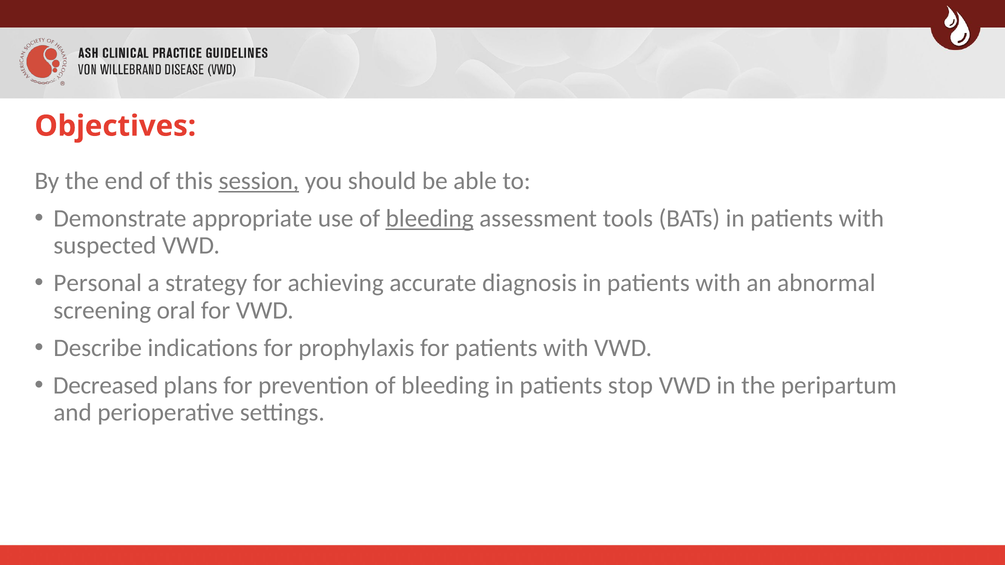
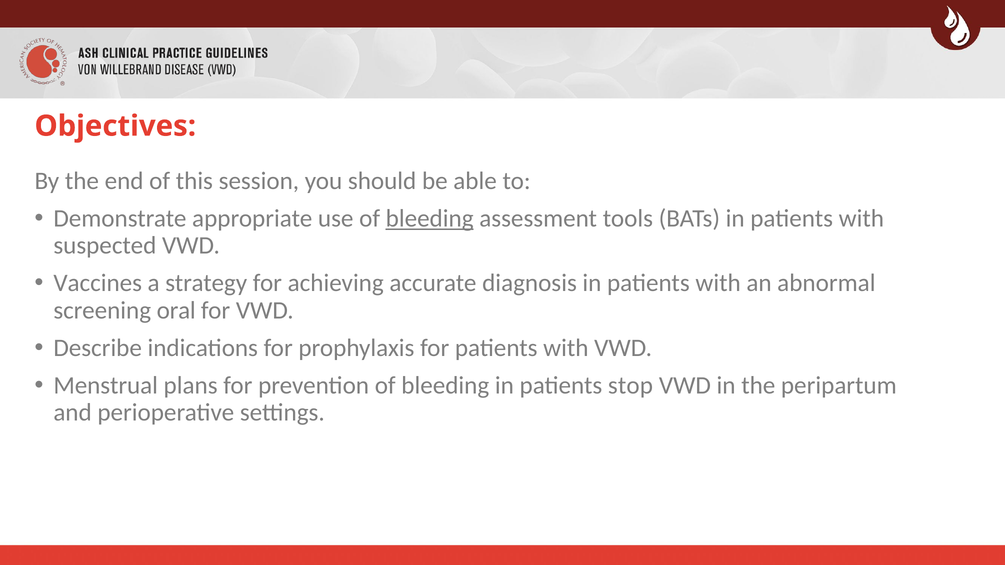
session underline: present -> none (259, 181)
Personal: Personal -> Vaccines (98, 283)
Decreased: Decreased -> Menstrual (106, 386)
